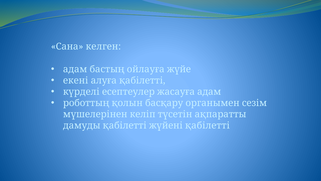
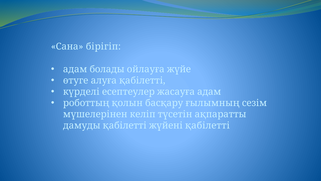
келген: келген -> бірігіп (103, 47)
бастың: бастың -> болады (107, 69)
екені: екені -> өтуге (76, 80)
органымен: органымен -> ғылымның (213, 103)
